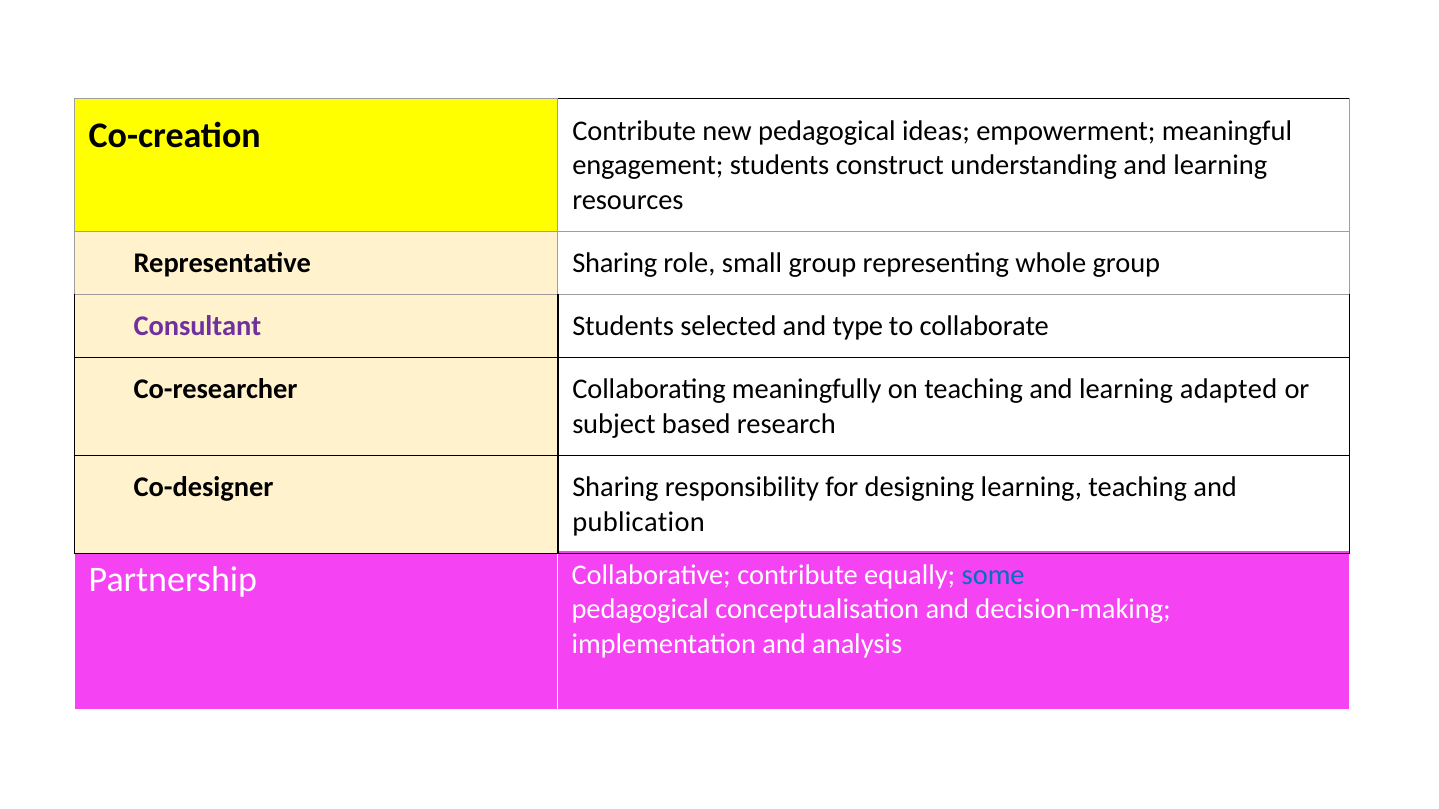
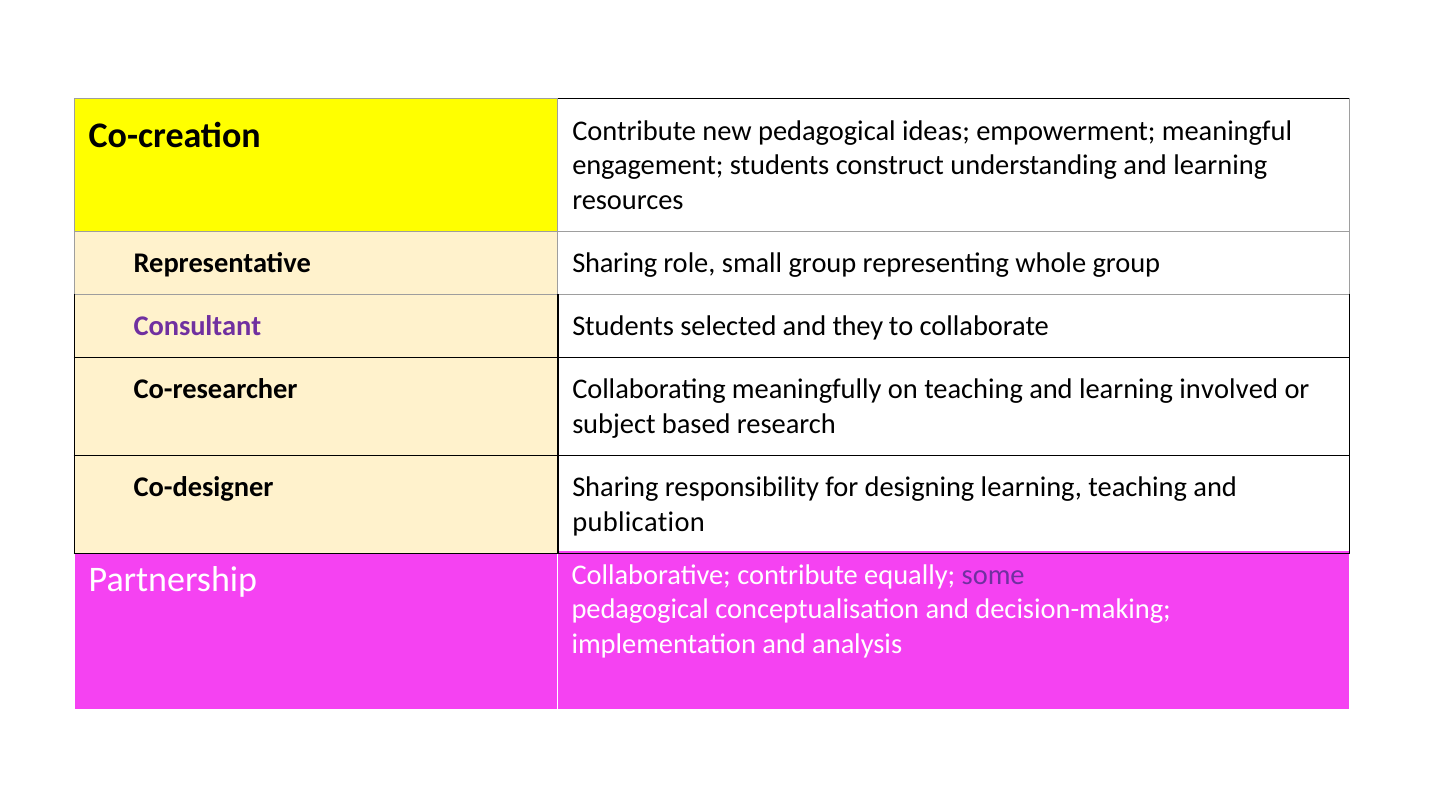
type: type -> they (858, 326)
adapted: adapted -> involved (1229, 390)
some colour: blue -> purple (993, 575)
